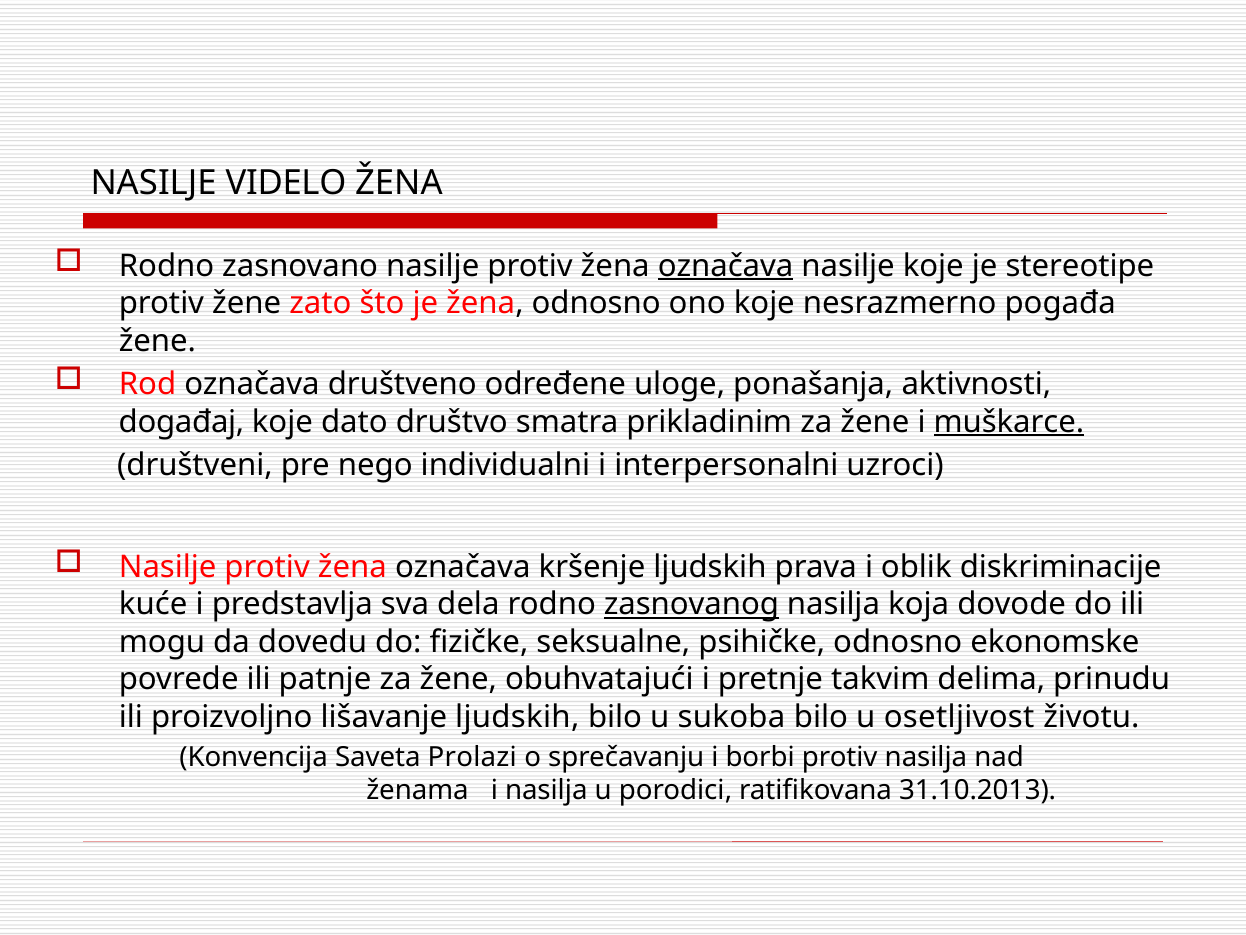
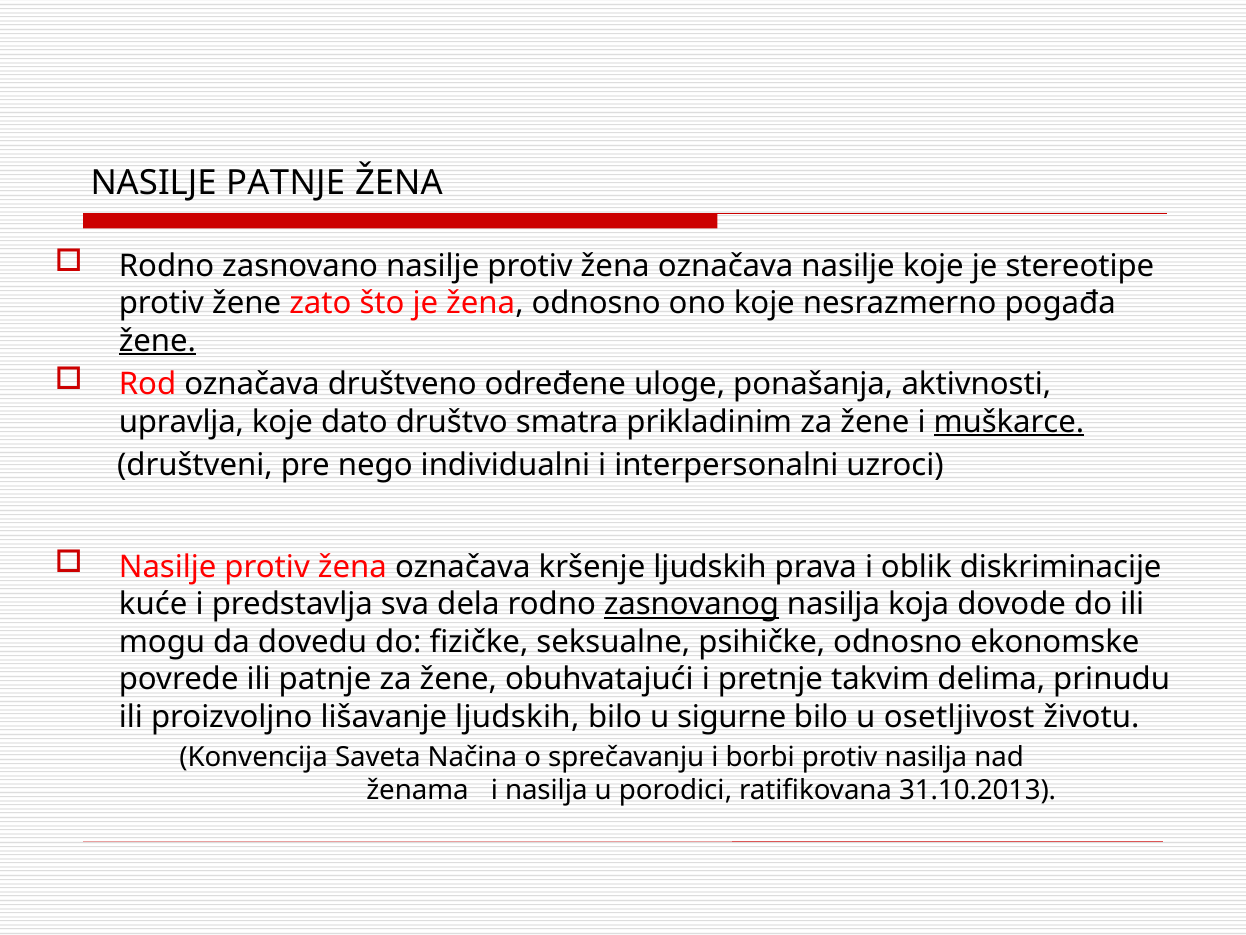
NASILJE VIDELO: VIDELO -> PATNJE (286, 183)
označava underline: present -> none (726, 266)
žene underline: none -> present (157, 341)
događaj: događaj -> upravlja (181, 422)
sukoba: sukoba -> sigurne (732, 716)
Prolazi: Prolazi -> Načina (472, 757)
